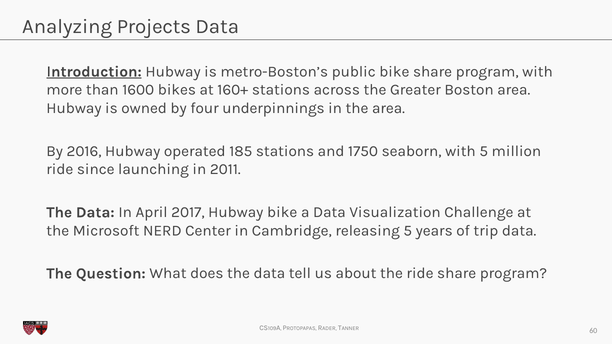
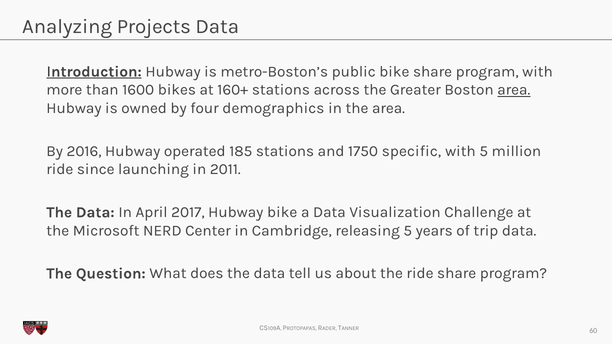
area underline: none -> present (514, 90)
underpinnings: underpinnings -> demographics (273, 108)
seaborn: seaborn -> specific (411, 151)
